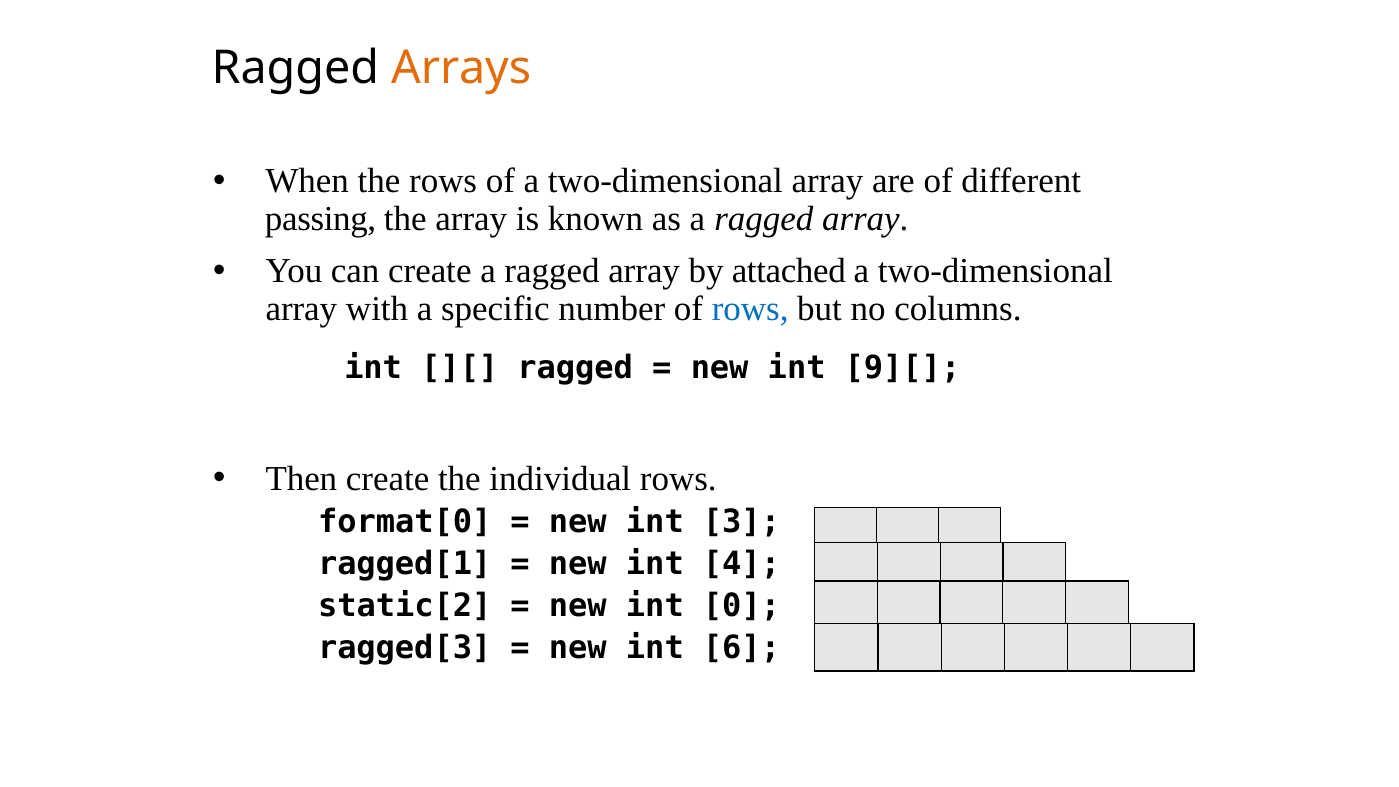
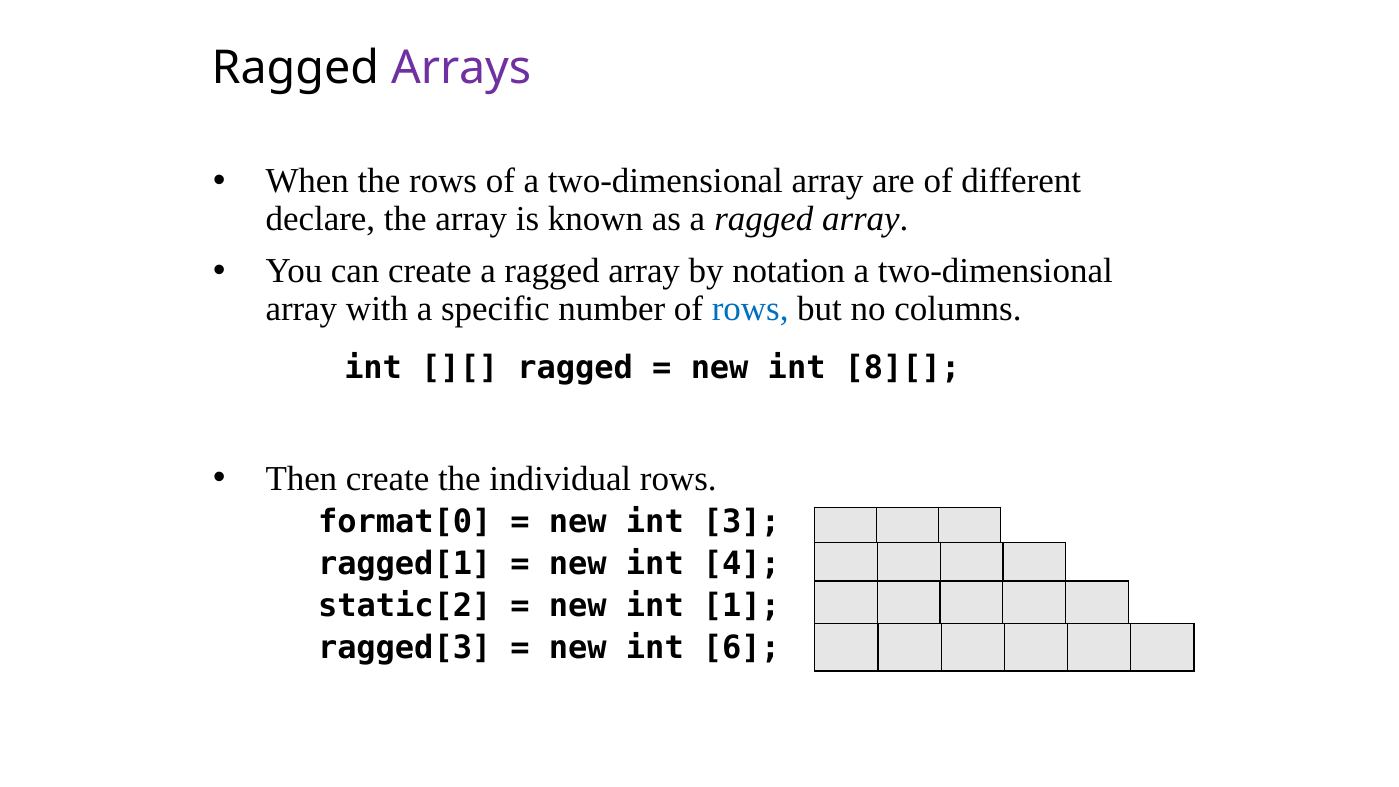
Arrays colour: orange -> purple (461, 68)
passing: passing -> declare (320, 219)
attached: attached -> notation (789, 271)
9][: 9][ -> 8][ (903, 367)
0: 0 -> 1 (742, 606)
